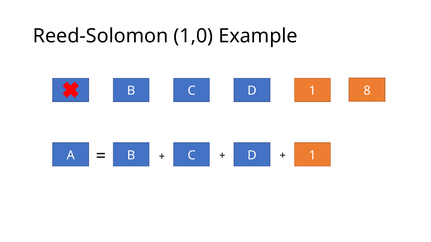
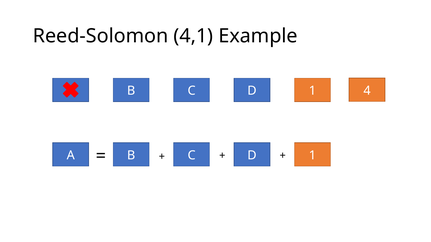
1,0: 1,0 -> 4,1 (193, 36)
8: 8 -> 4 (367, 91)
